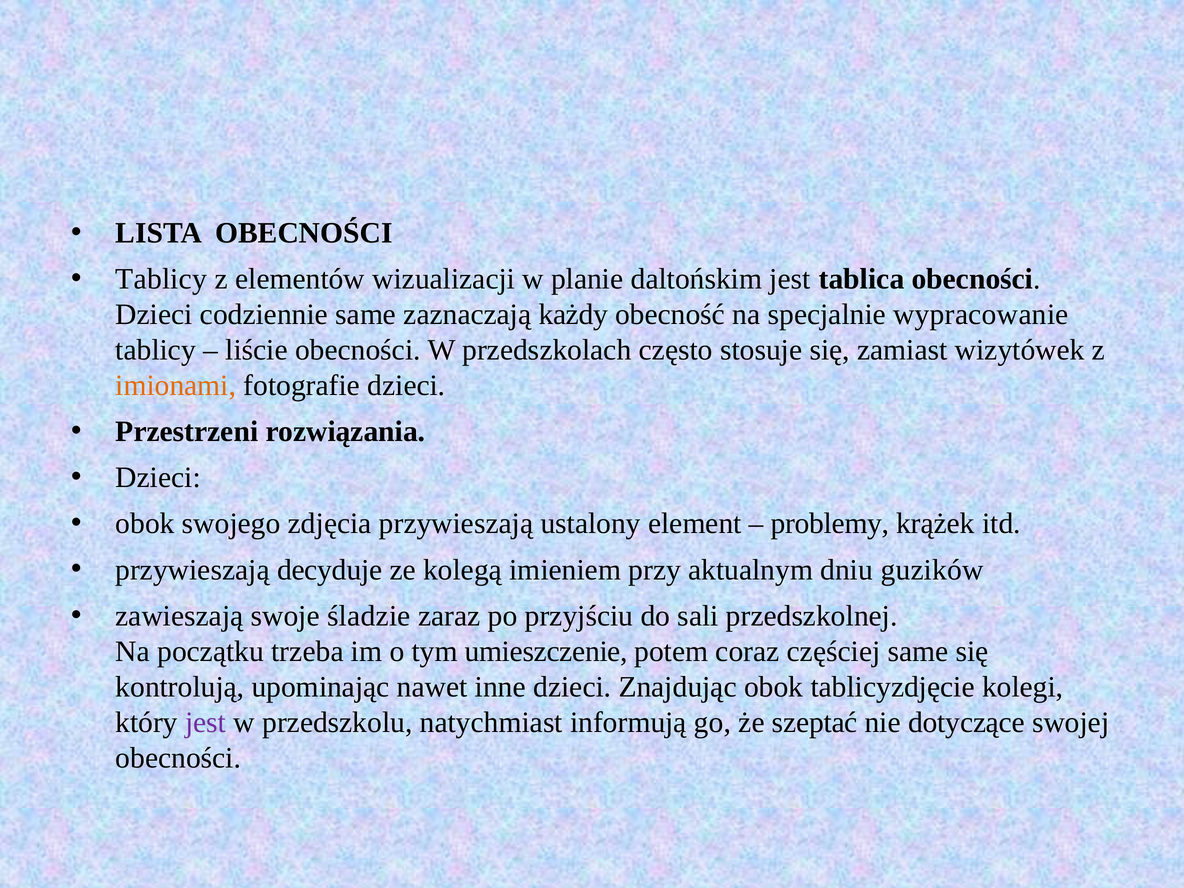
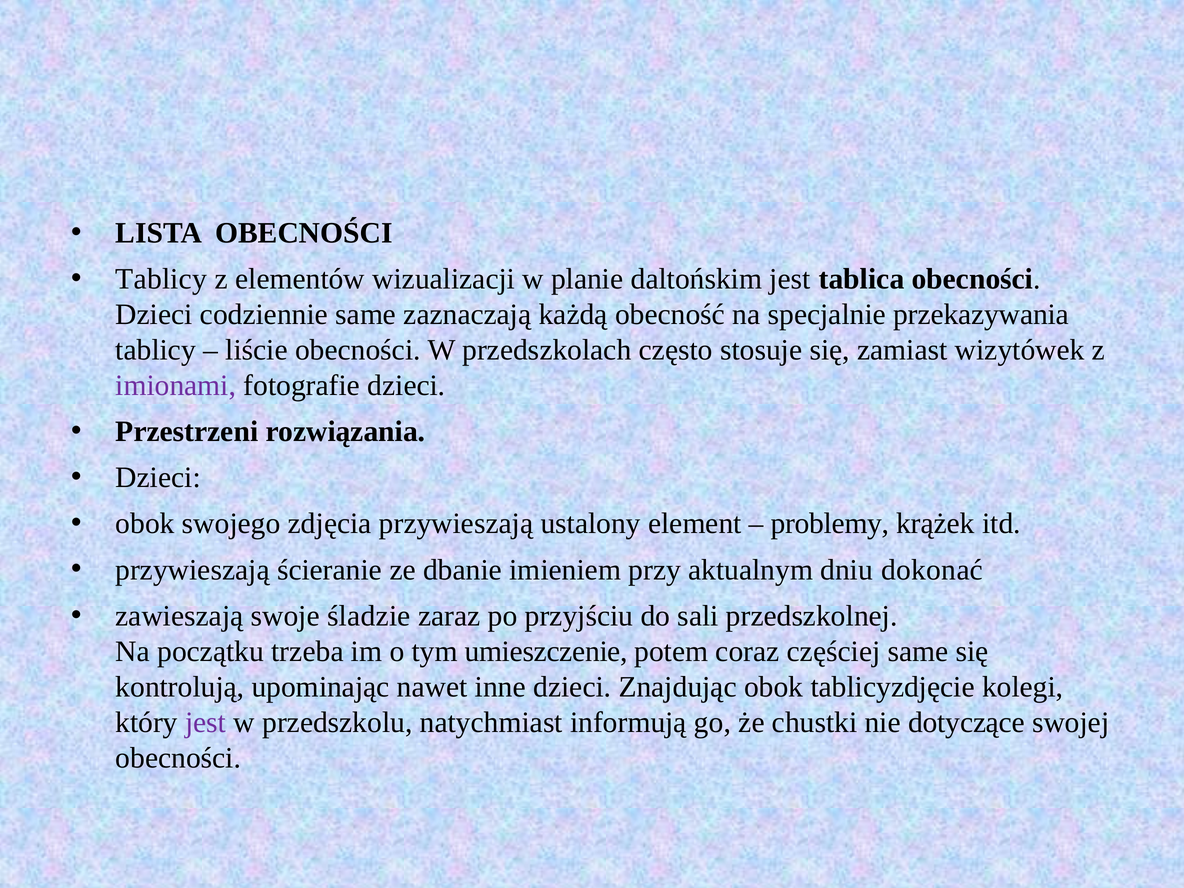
każdy: każdy -> każdą (573, 315)
wypracowanie: wypracowanie -> przekazywania (981, 315)
imionami colour: orange -> purple (176, 386)
decyduje: decyduje -> ścieranie (330, 570)
kolegą: kolegą -> dbanie (463, 570)
guzików: guzików -> dokonać (932, 570)
szeptać: szeptać -> chustki (815, 722)
